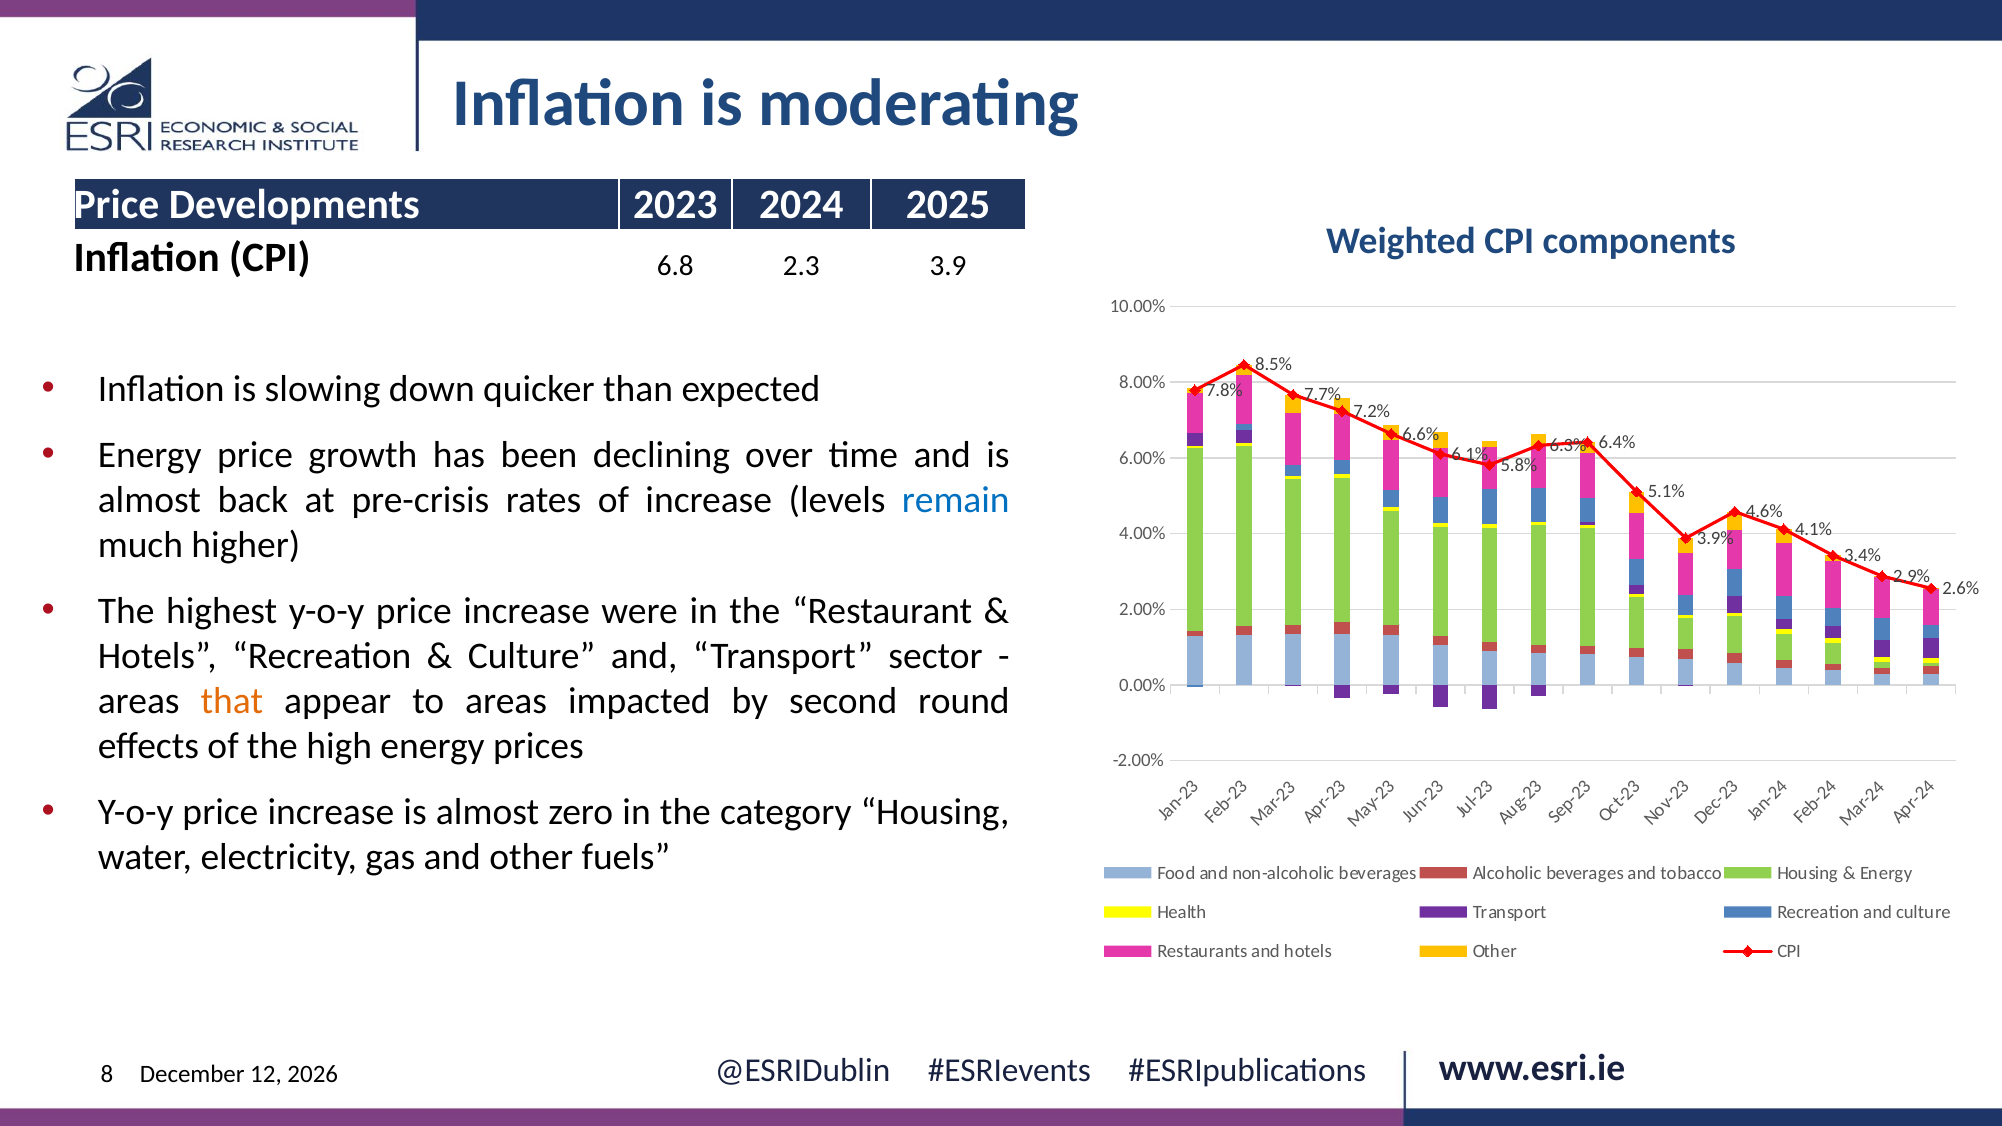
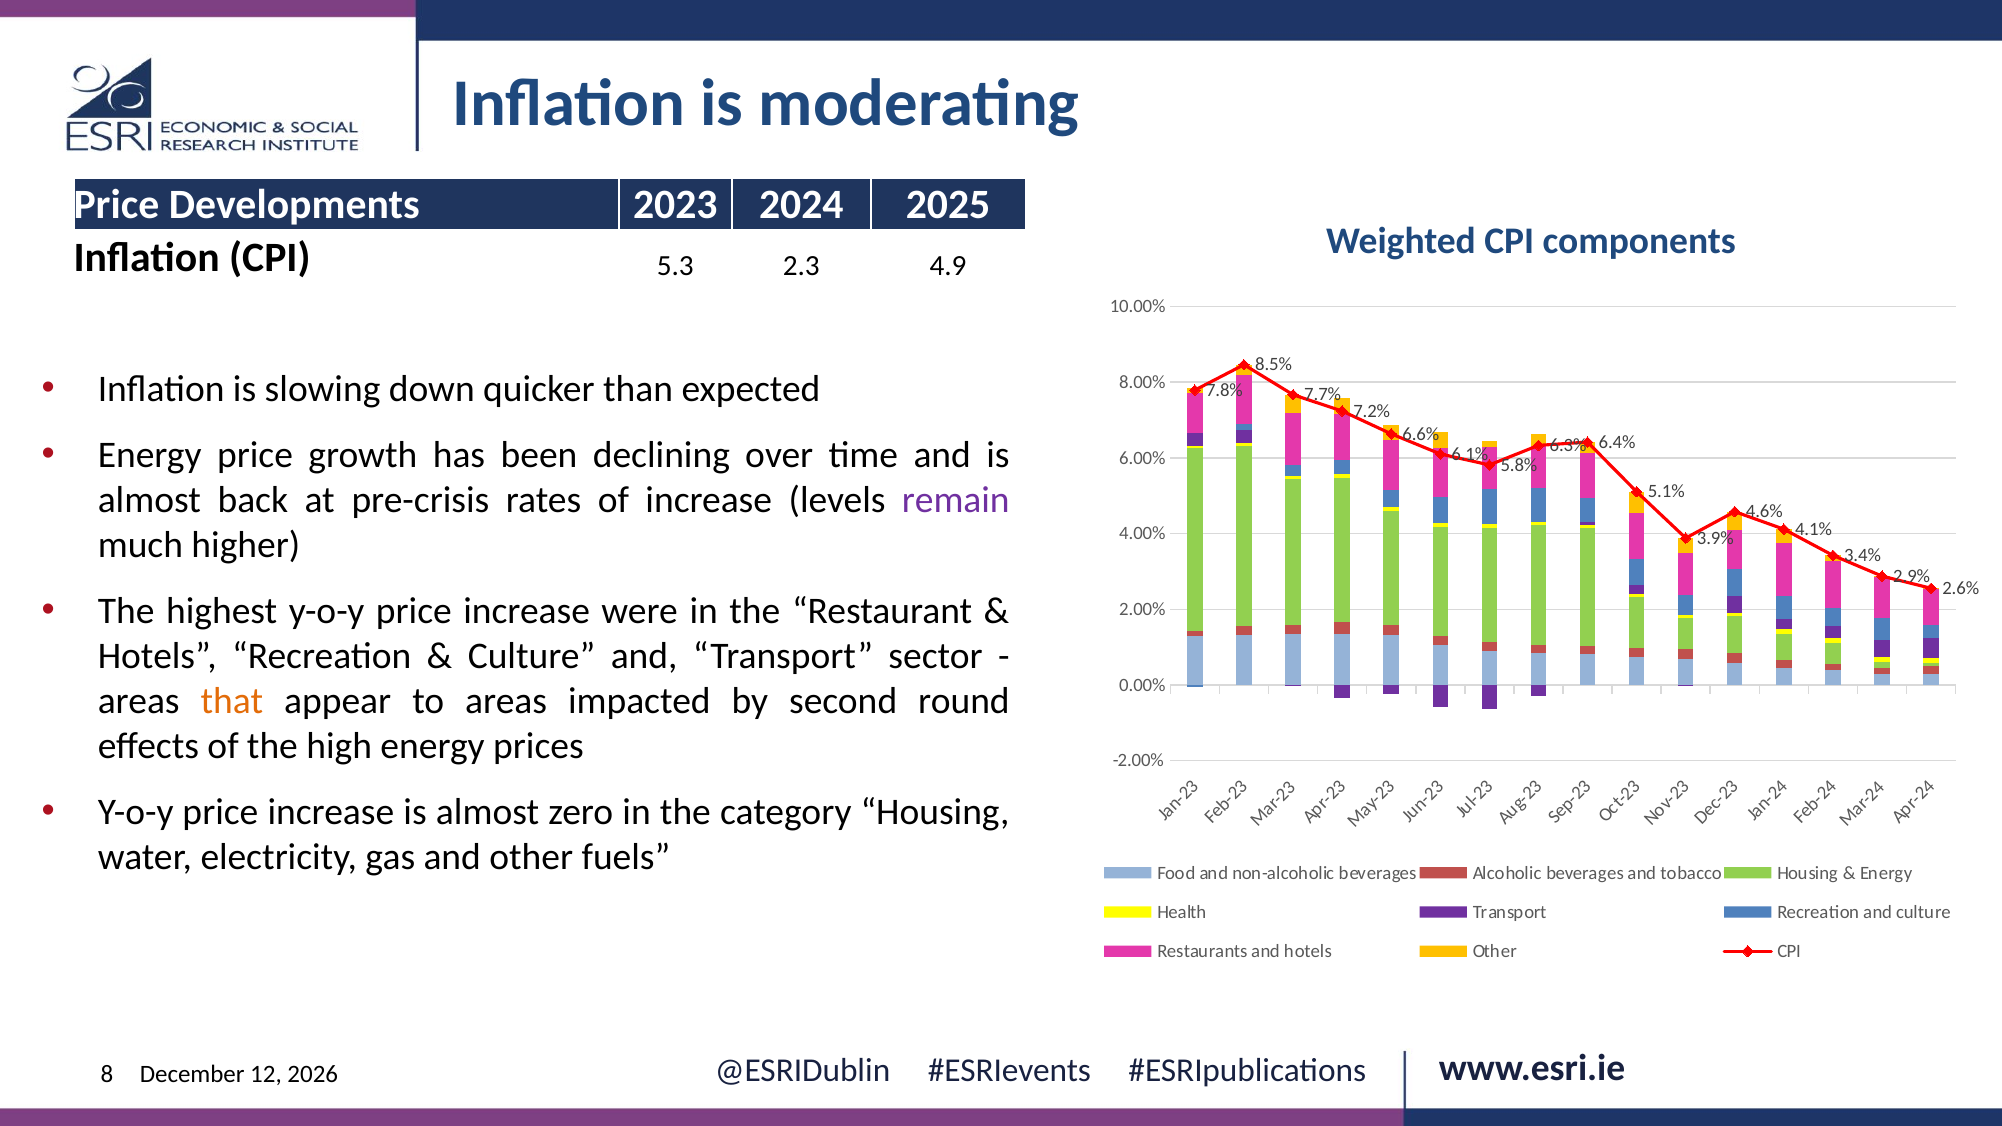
6.8: 6.8 -> 5.3 (675, 266)
3.9: 3.9 -> 4.9 (948, 266)
remain colour: blue -> purple (956, 500)
